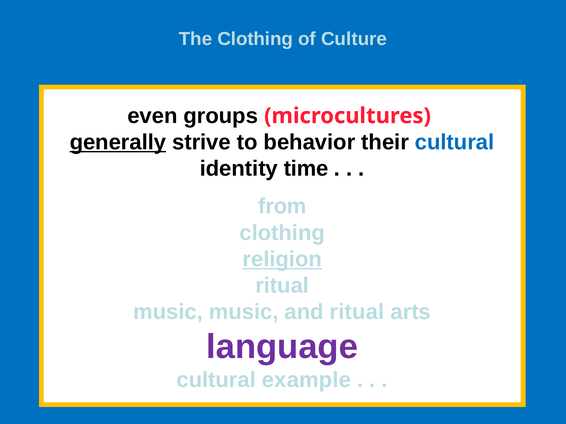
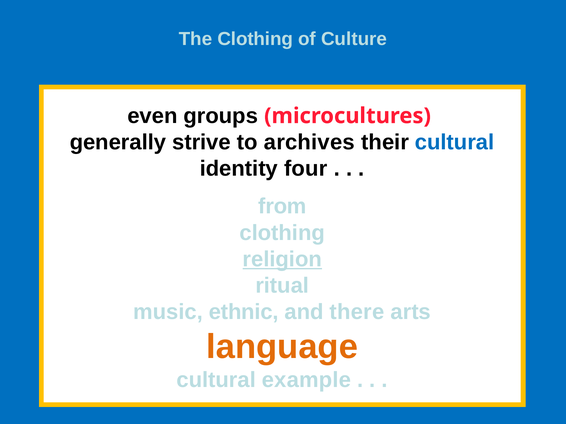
generally underline: present -> none (118, 142)
behavior: behavior -> archives (309, 142)
time: time -> four (306, 169)
music music: music -> ethnic (244, 312)
and ritual: ritual -> there (357, 312)
language colour: purple -> orange (282, 347)
